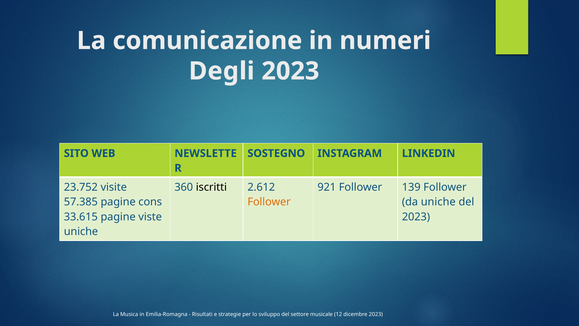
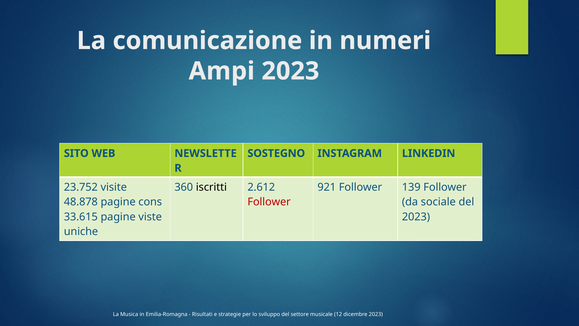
Degli: Degli -> Ampi (222, 71)
57.385: 57.385 -> 48.878 (81, 202)
Follower colour: orange -> red (269, 202)
da uniche: uniche -> sociale (438, 202)
